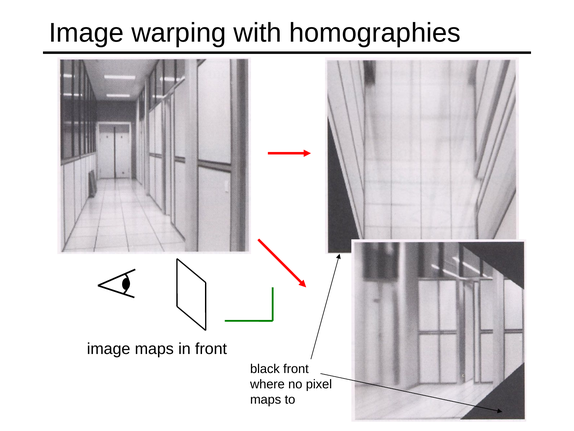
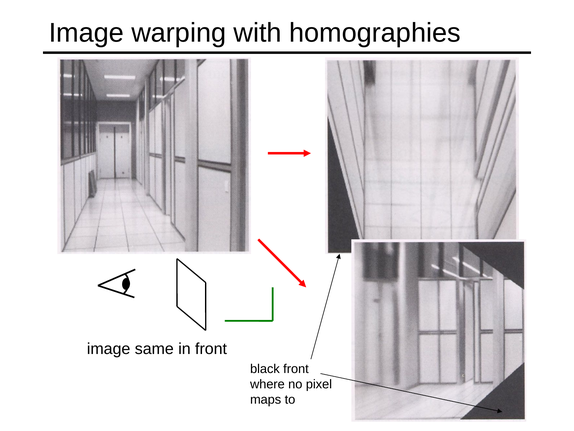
image maps: maps -> same (154, 348)
